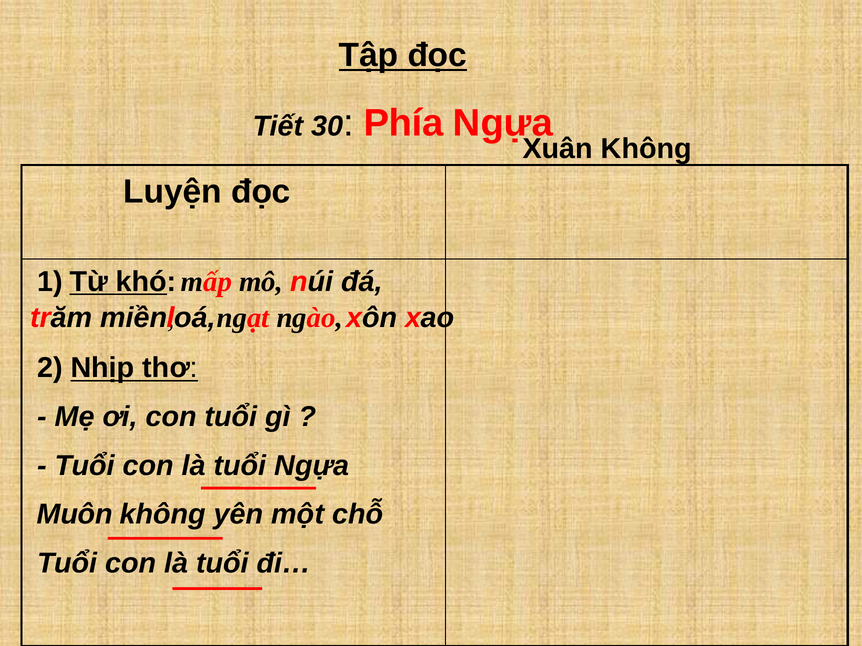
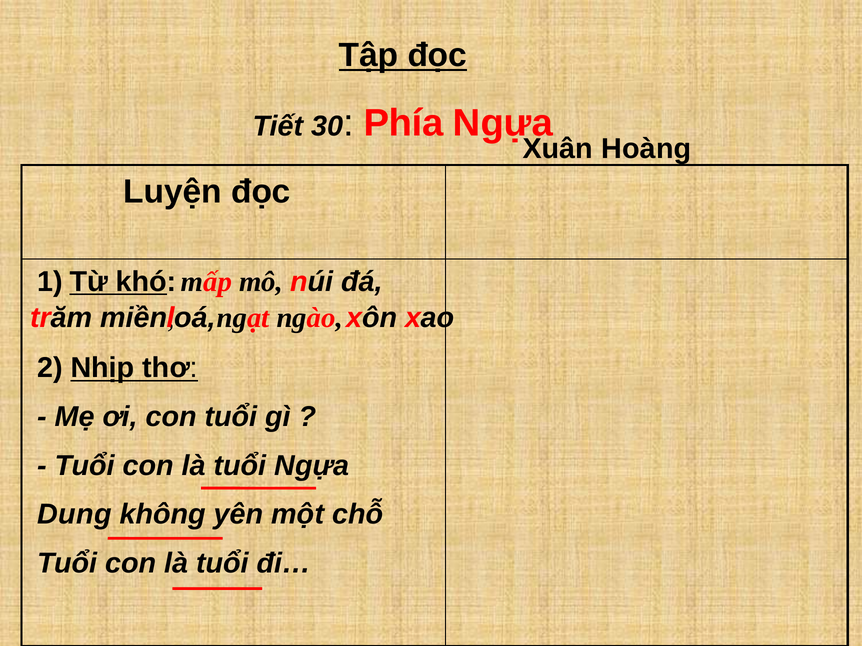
Xuân Không: Không -> Hoàng (646, 149)
Muôn: Muôn -> Dung (74, 515)
